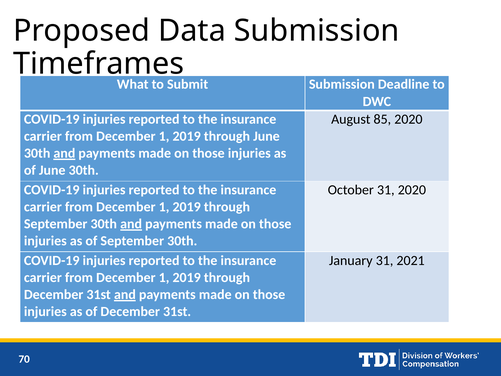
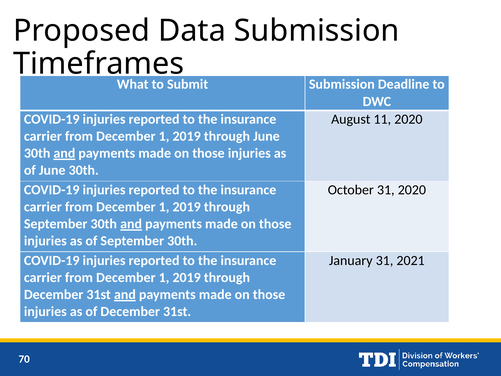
85: 85 -> 11 (382, 119)
